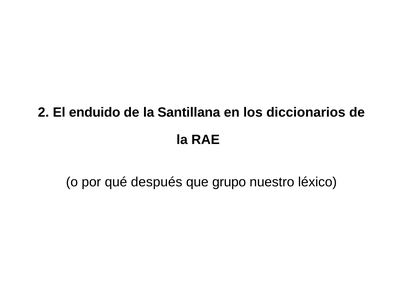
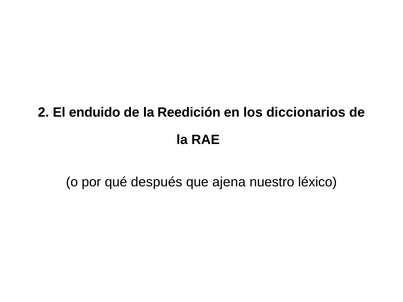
Santillana: Santillana -> Reedición (189, 112)
grupo: grupo -> ajena (229, 182)
